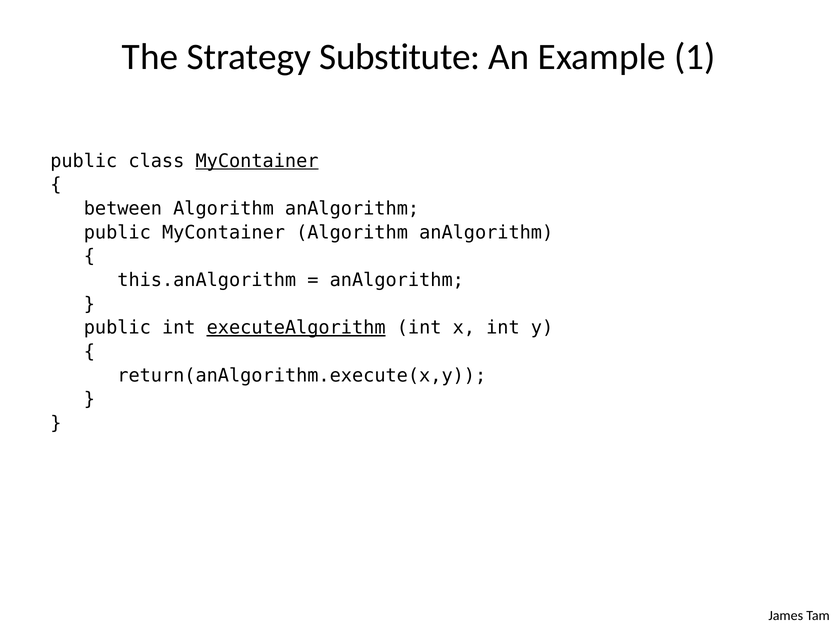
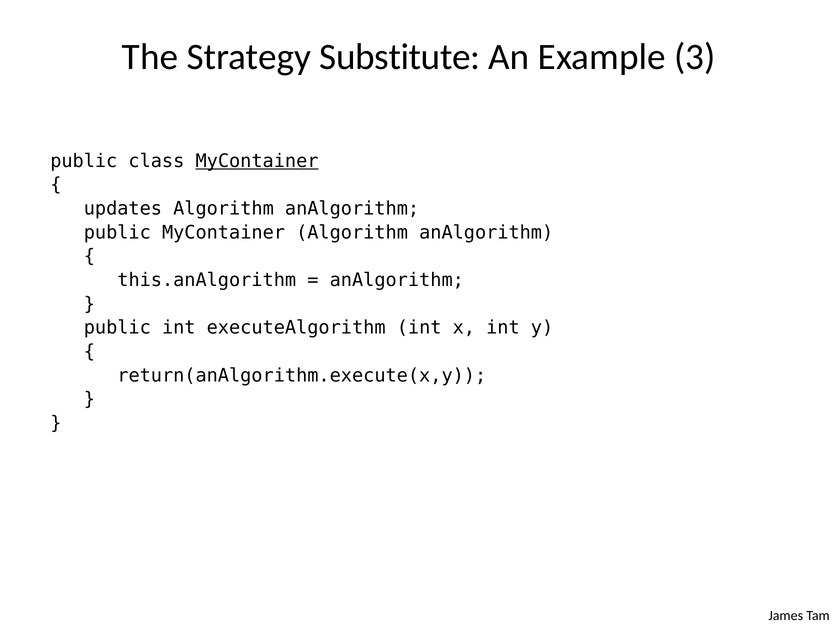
1: 1 -> 3 (695, 57)
between: between -> updates (123, 208)
executeAlgorithm underline: present -> none (296, 328)
